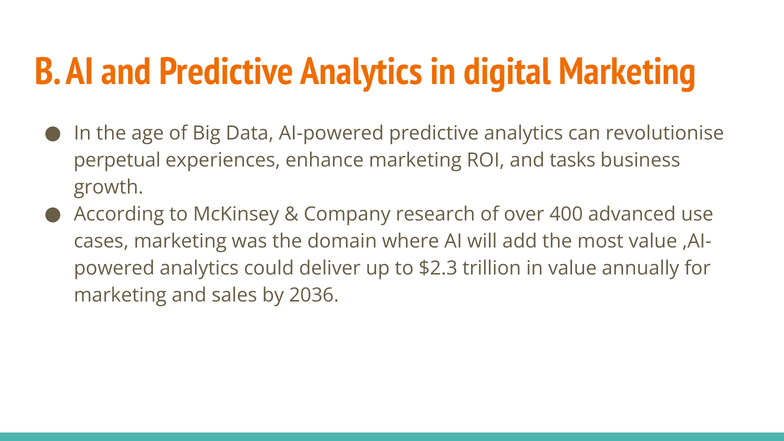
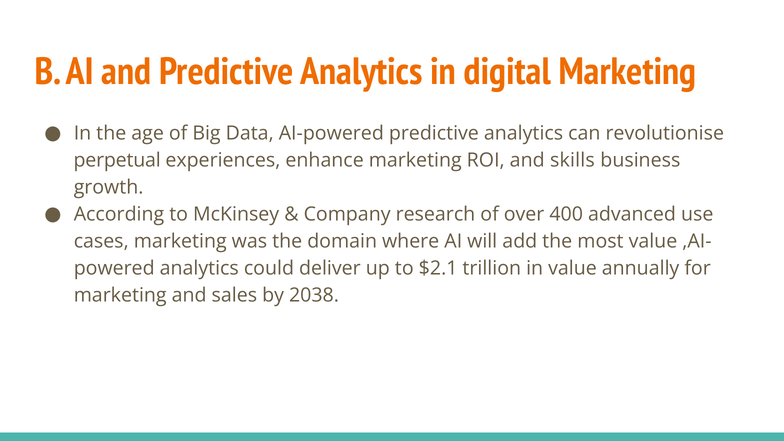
tasks: tasks -> skills (572, 160)
$2.3: $2.3 -> $2.1 (438, 268)
2036: 2036 -> 2038 (314, 295)
